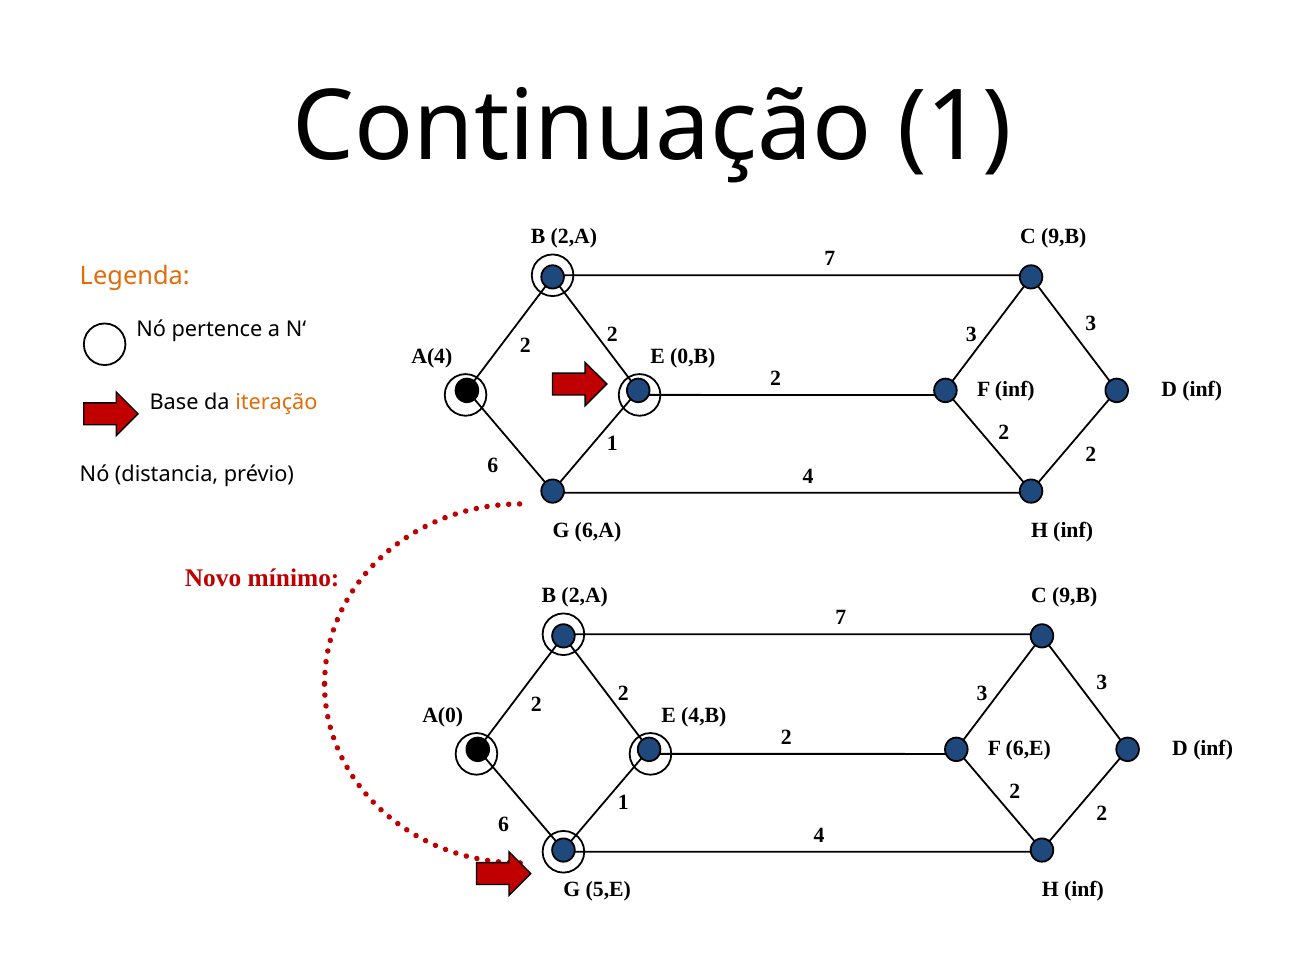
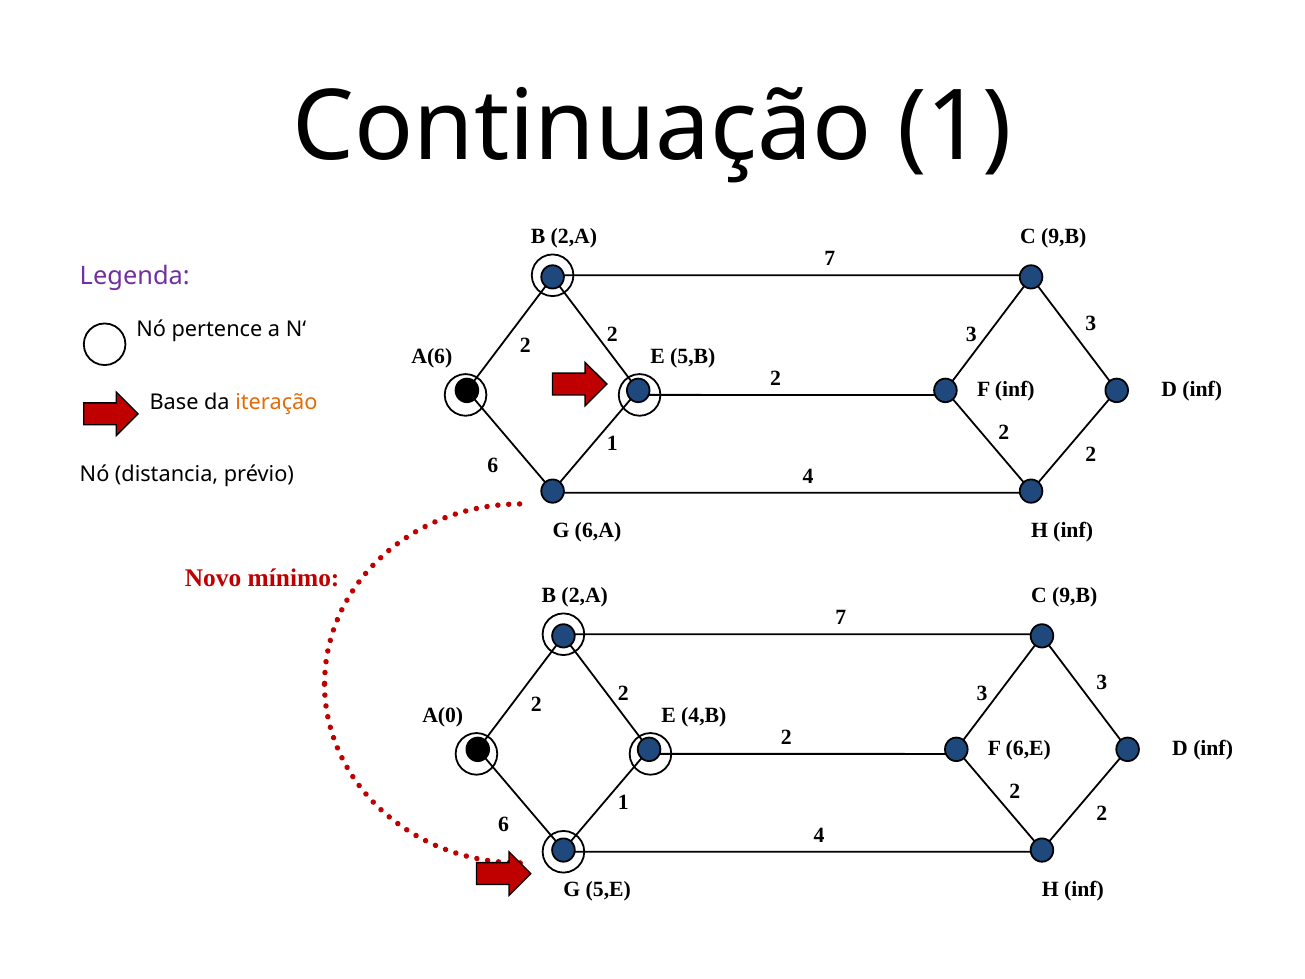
Legenda colour: orange -> purple (135, 276)
A(4: A(4 -> A(6 (432, 356)
0,B: 0,B -> 5,B (693, 356)
